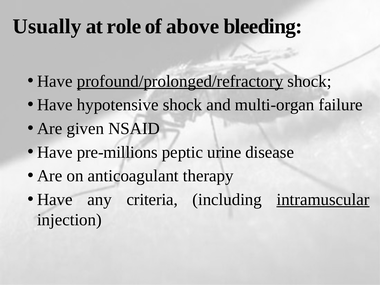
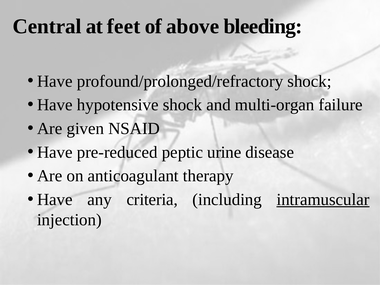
Usually: Usually -> Central (47, 26)
role: role -> feet (124, 26)
profound/prolonged/refractory underline: present -> none (180, 81)
pre-millions: pre-millions -> pre-reduced (117, 152)
